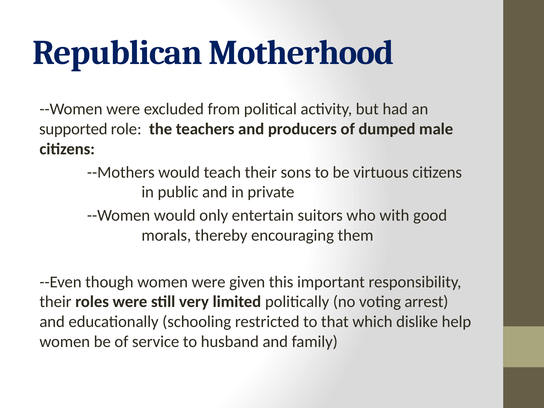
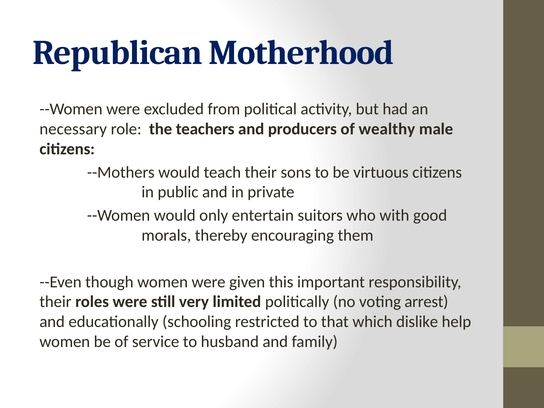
supported: supported -> necessary (73, 129)
dumped: dumped -> wealthy (387, 129)
